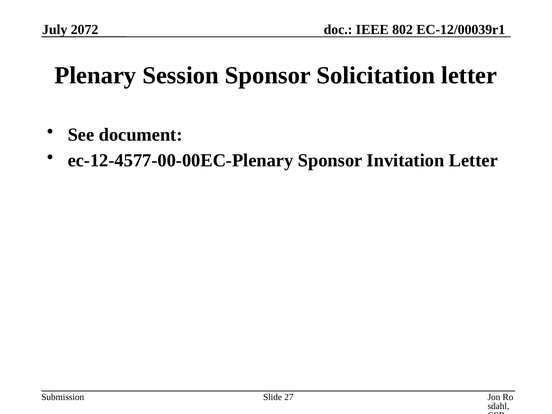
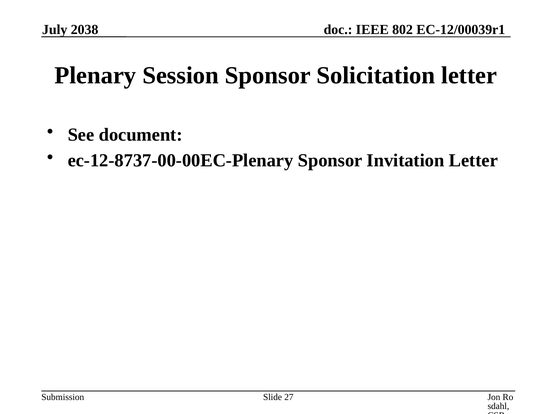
2072: 2072 -> 2038 (85, 29)
ec-12-4577-00-00EC-Plenary: ec-12-4577-00-00EC-Plenary -> ec-12-8737-00-00EC-Plenary (181, 160)
